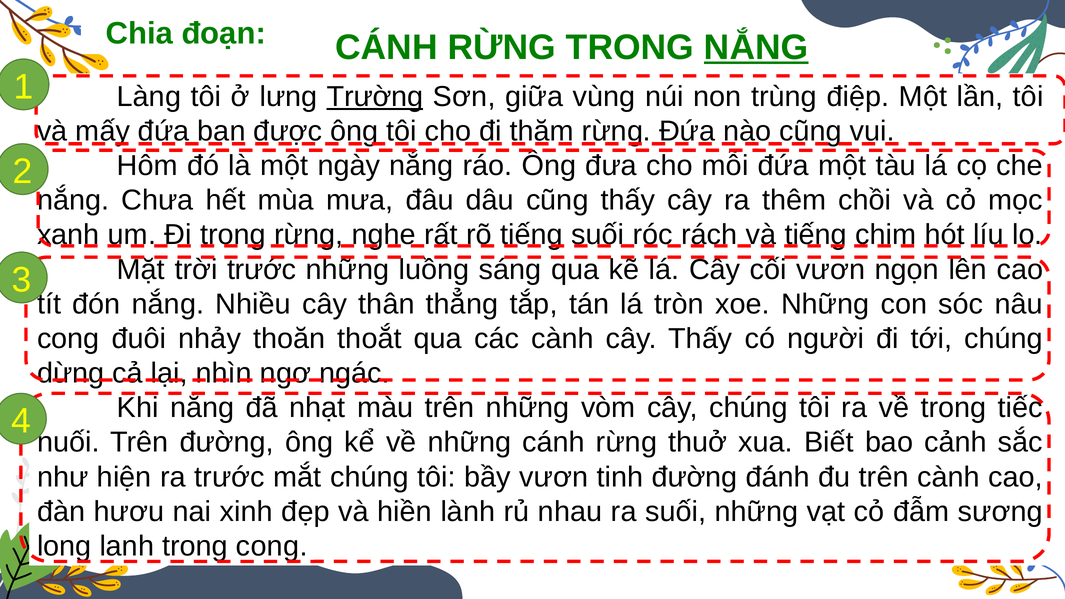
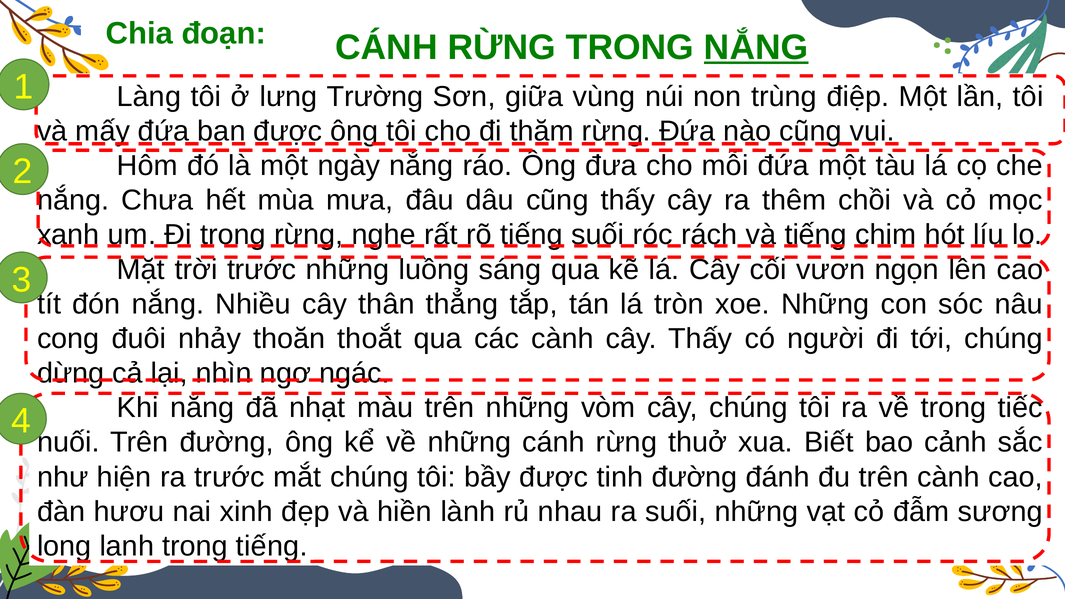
Trường underline: present -> none (375, 97)
bầy vươn: vươn -> được (554, 477)
trong cong: cong -> tiếng (272, 546)
